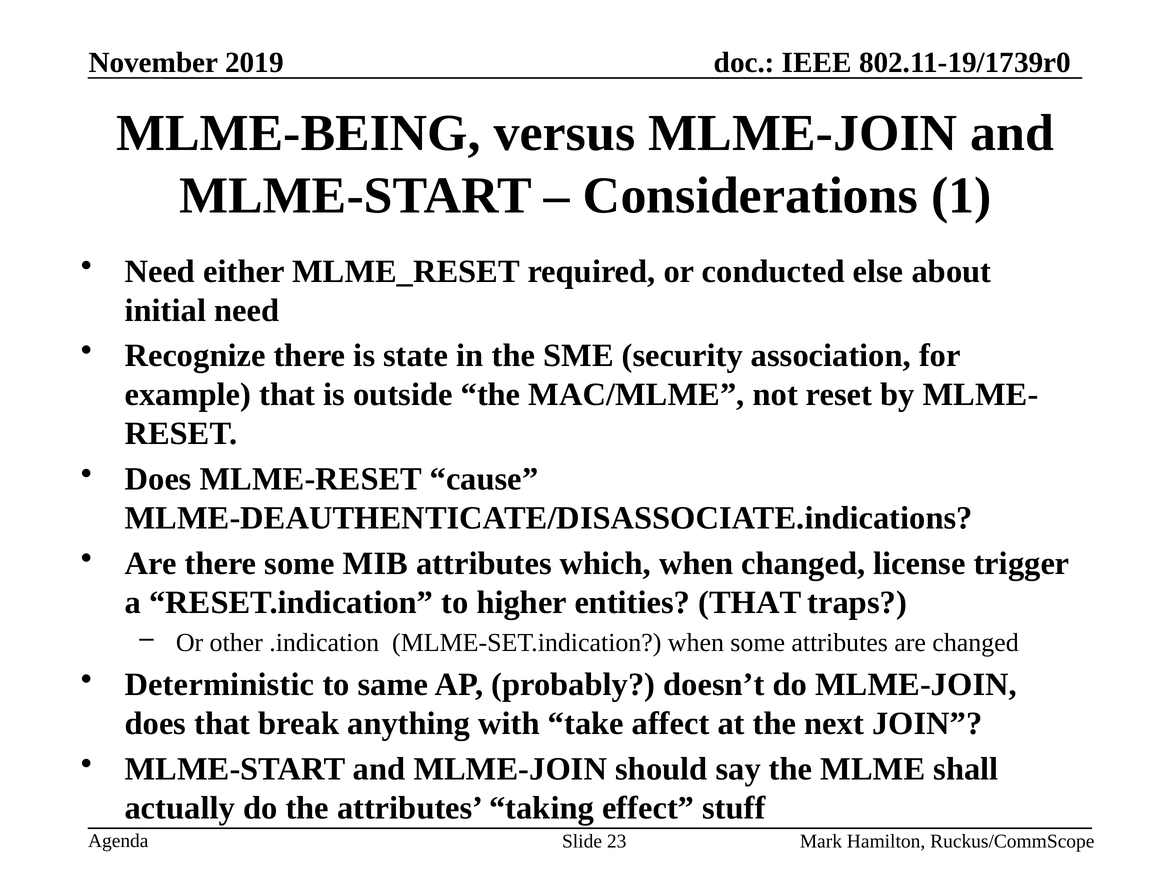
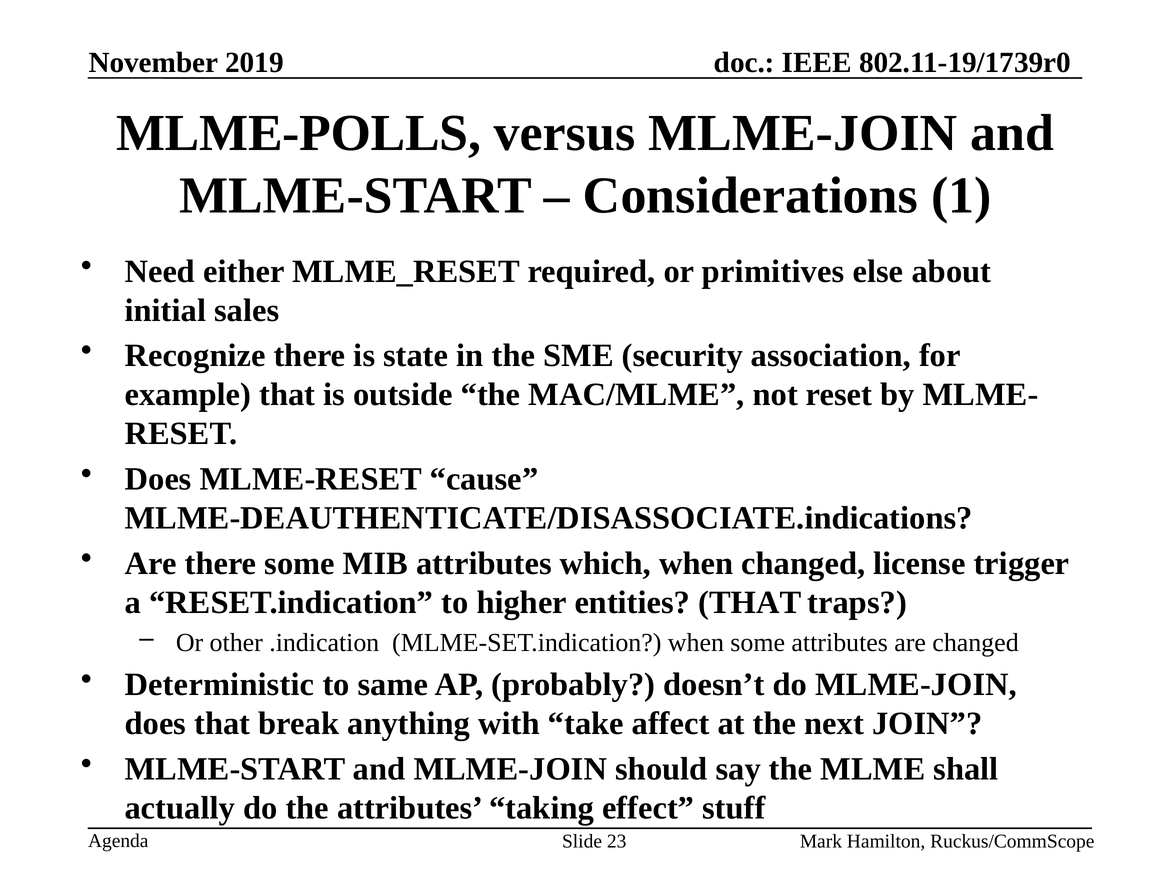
MLME-BEING: MLME-BEING -> MLME-POLLS (299, 133)
conducted: conducted -> primitives (773, 271)
initial need: need -> sales (247, 310)
